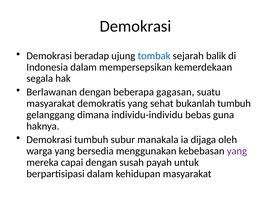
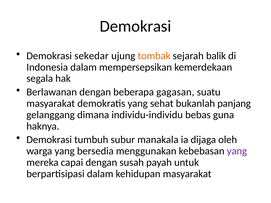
beradap: beradap -> sekedar (92, 56)
tombak colour: blue -> orange (154, 56)
bukanlah tumbuh: tumbuh -> panjang (234, 104)
